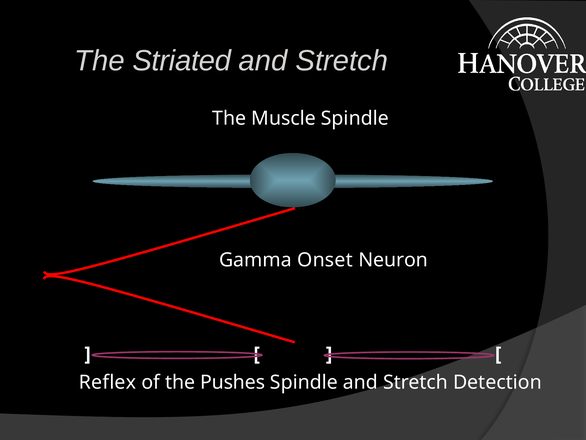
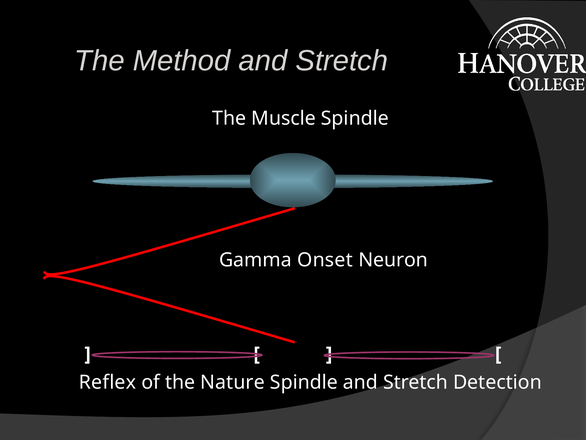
Striated: Striated -> Method (182, 61)
Pushes: Pushes -> Nature (233, 382)
